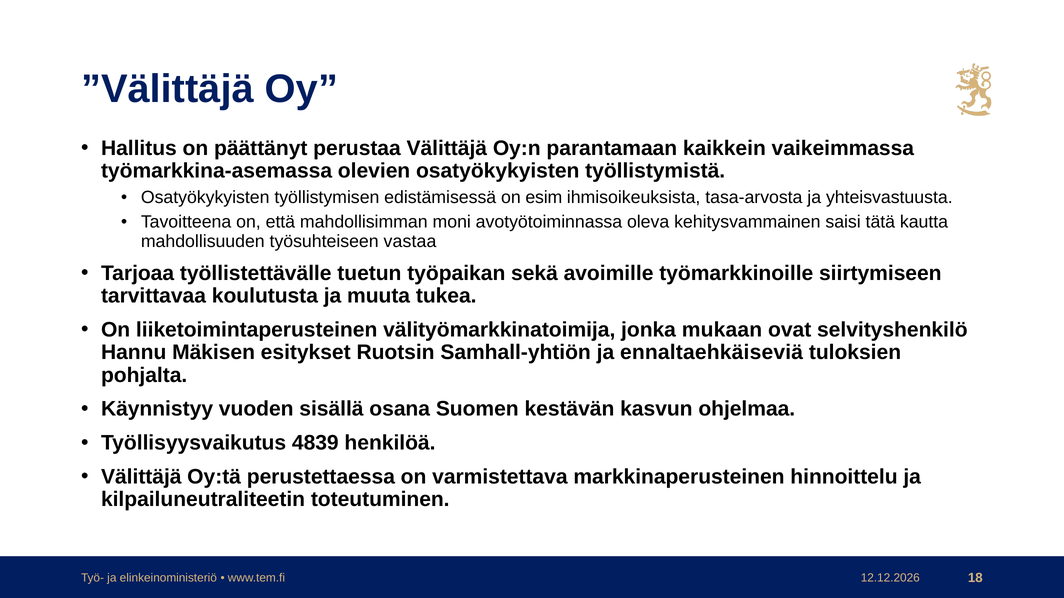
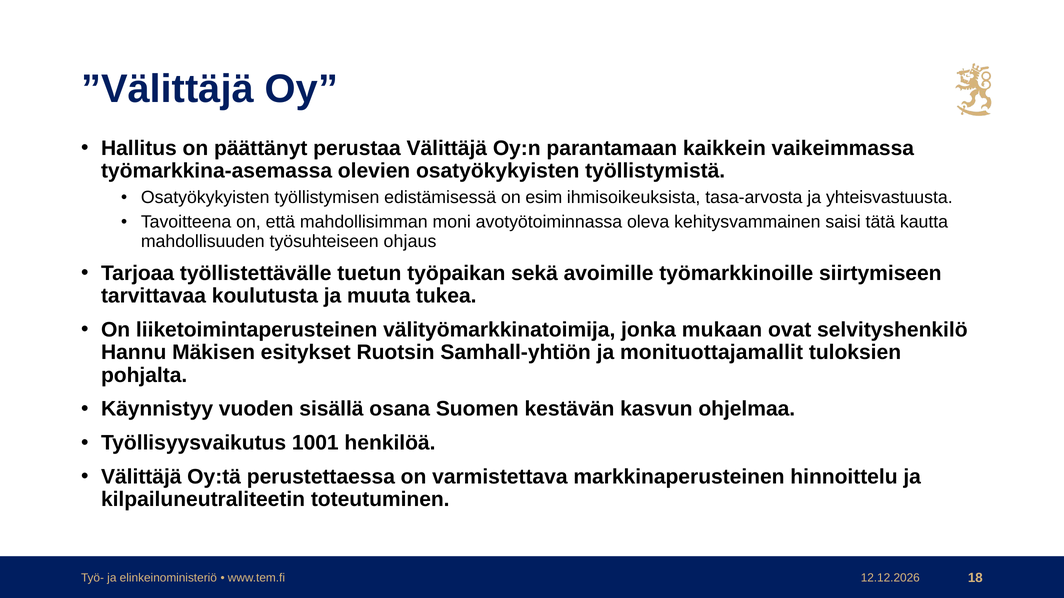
vastaa: vastaa -> ohjaus (410, 241)
ennaltaehkäiseviä: ennaltaehkäiseviä -> monituottajamallit (712, 353)
4839: 4839 -> 1001 (315, 443)
